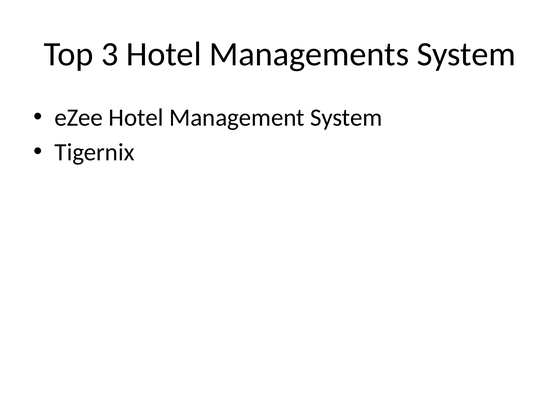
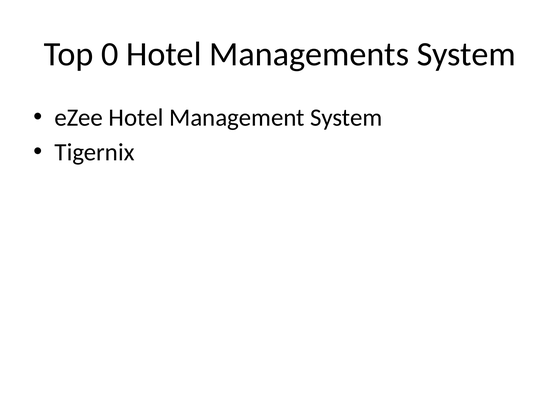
3: 3 -> 0 (110, 54)
